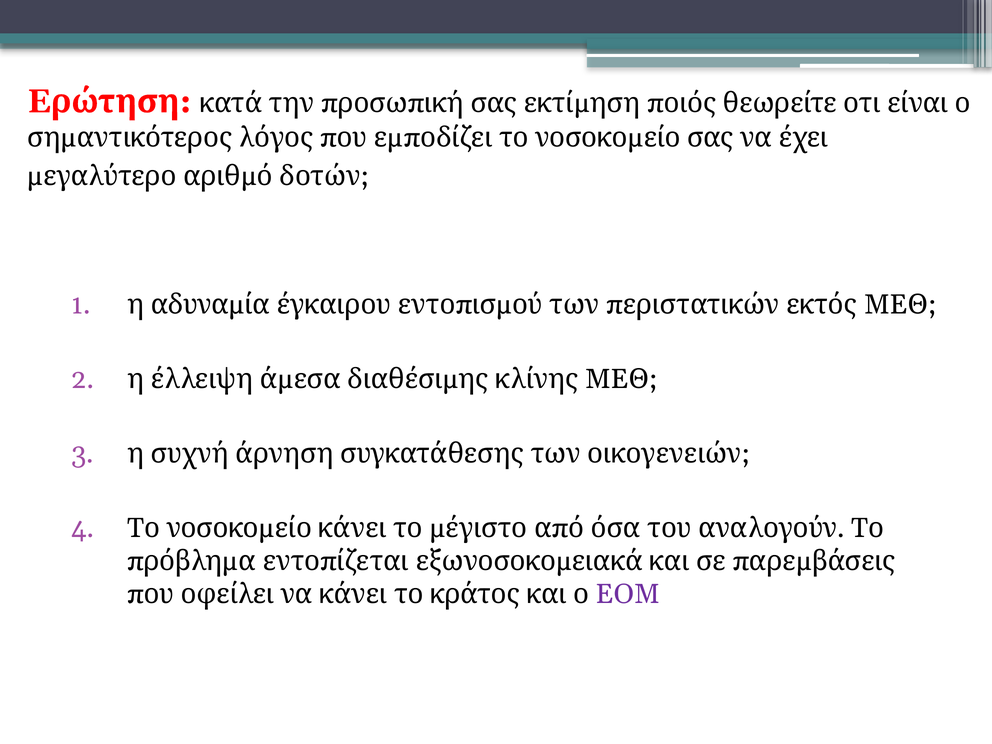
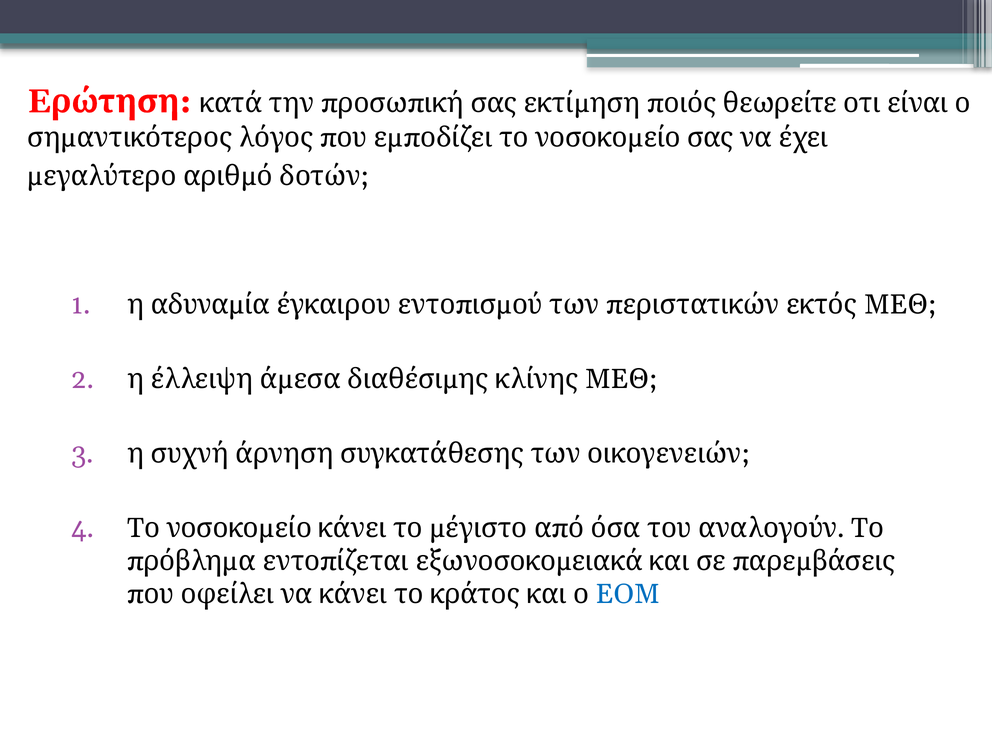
ΕΟΜ colour: purple -> blue (628, 594)
